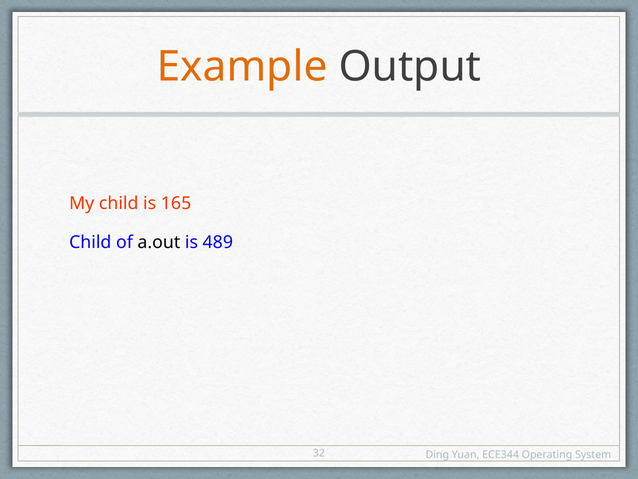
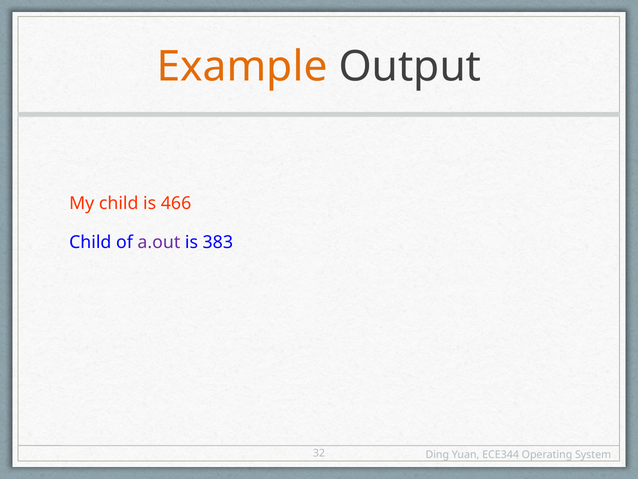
165: 165 -> 466 (176, 203)
a.out colour: black -> purple (159, 242)
489: 489 -> 383 (218, 242)
